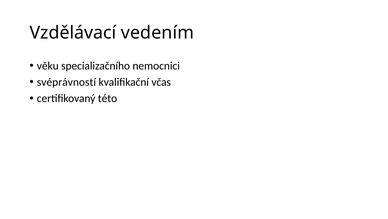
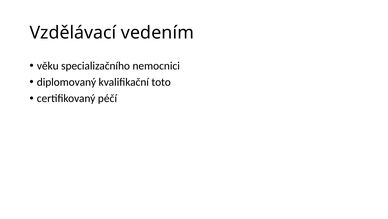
svéprávností: svéprávností -> diplomovaný (66, 82)
včas: včas -> toto (161, 82)
této: této -> péčí (107, 98)
